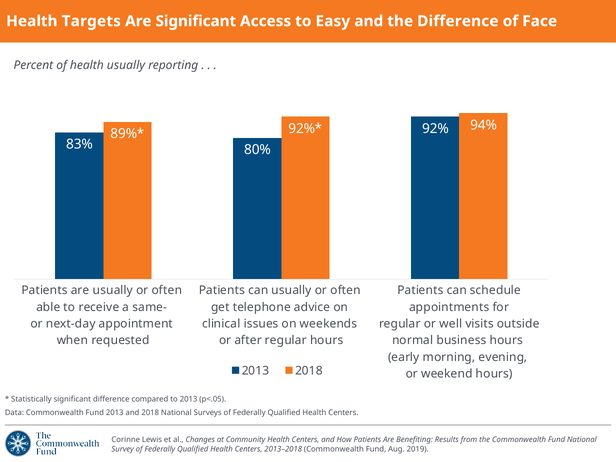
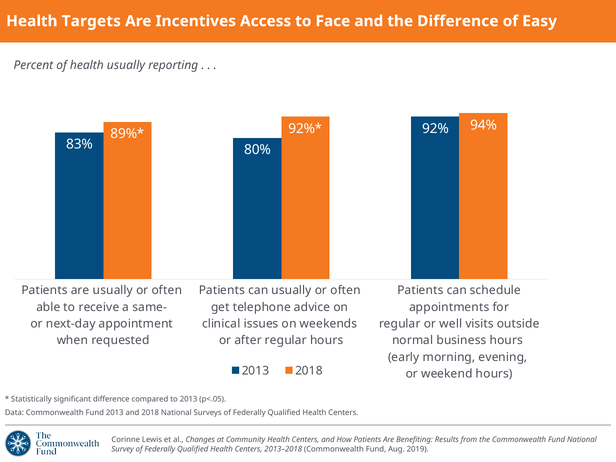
Are Significant: Significant -> Incentives (196, 21)
Easy: Easy -> Face (333, 21)
Face: Face -> Easy (540, 21)
